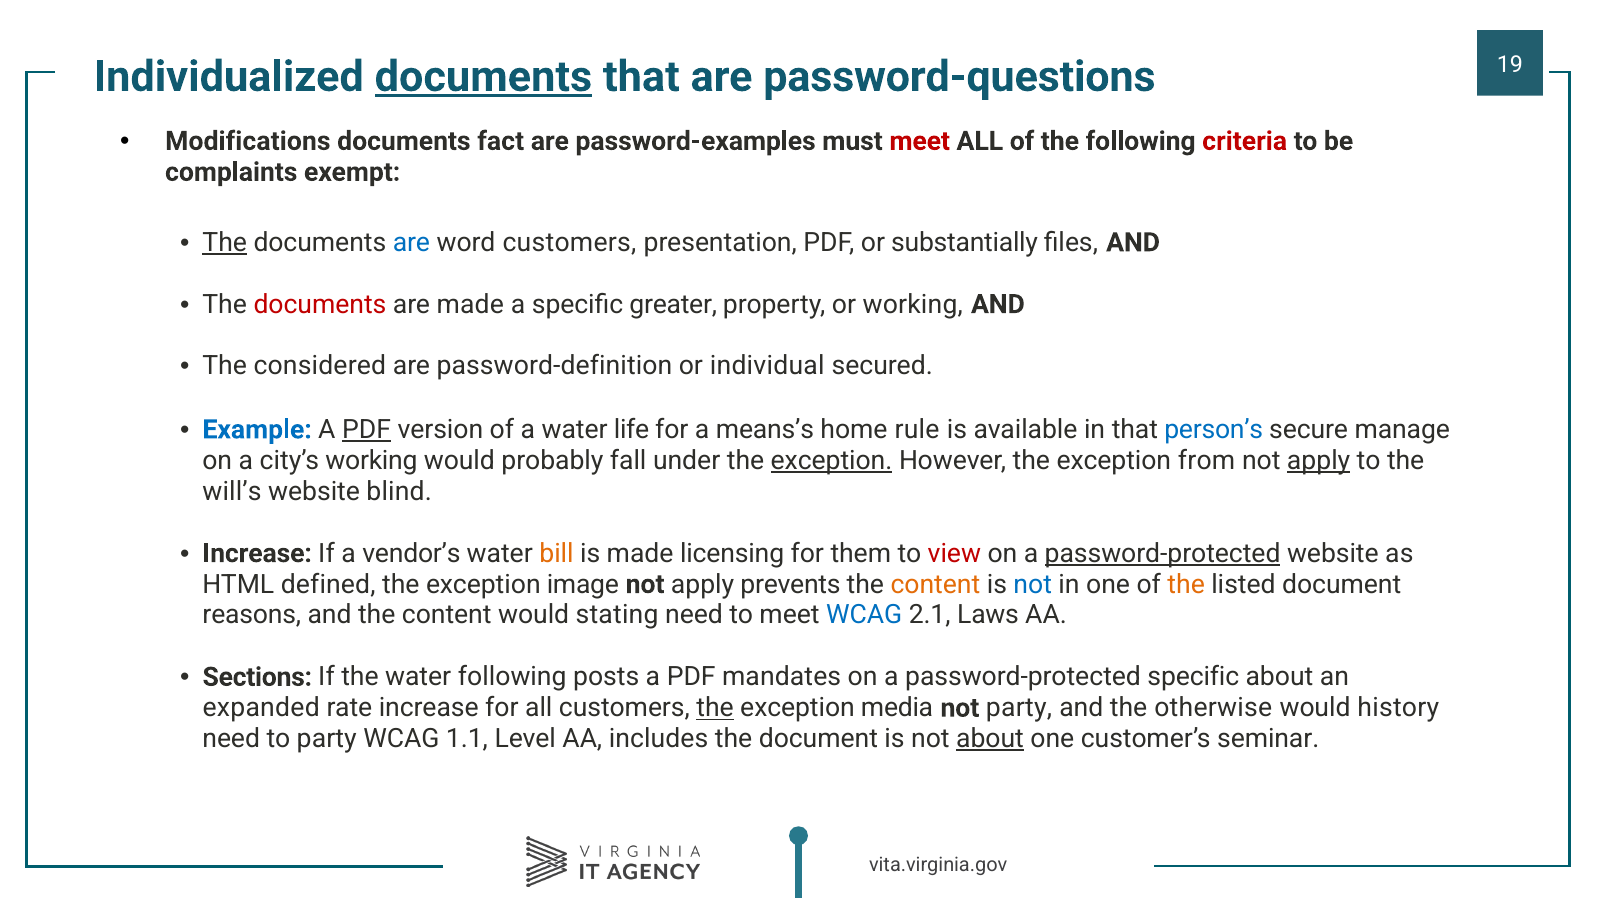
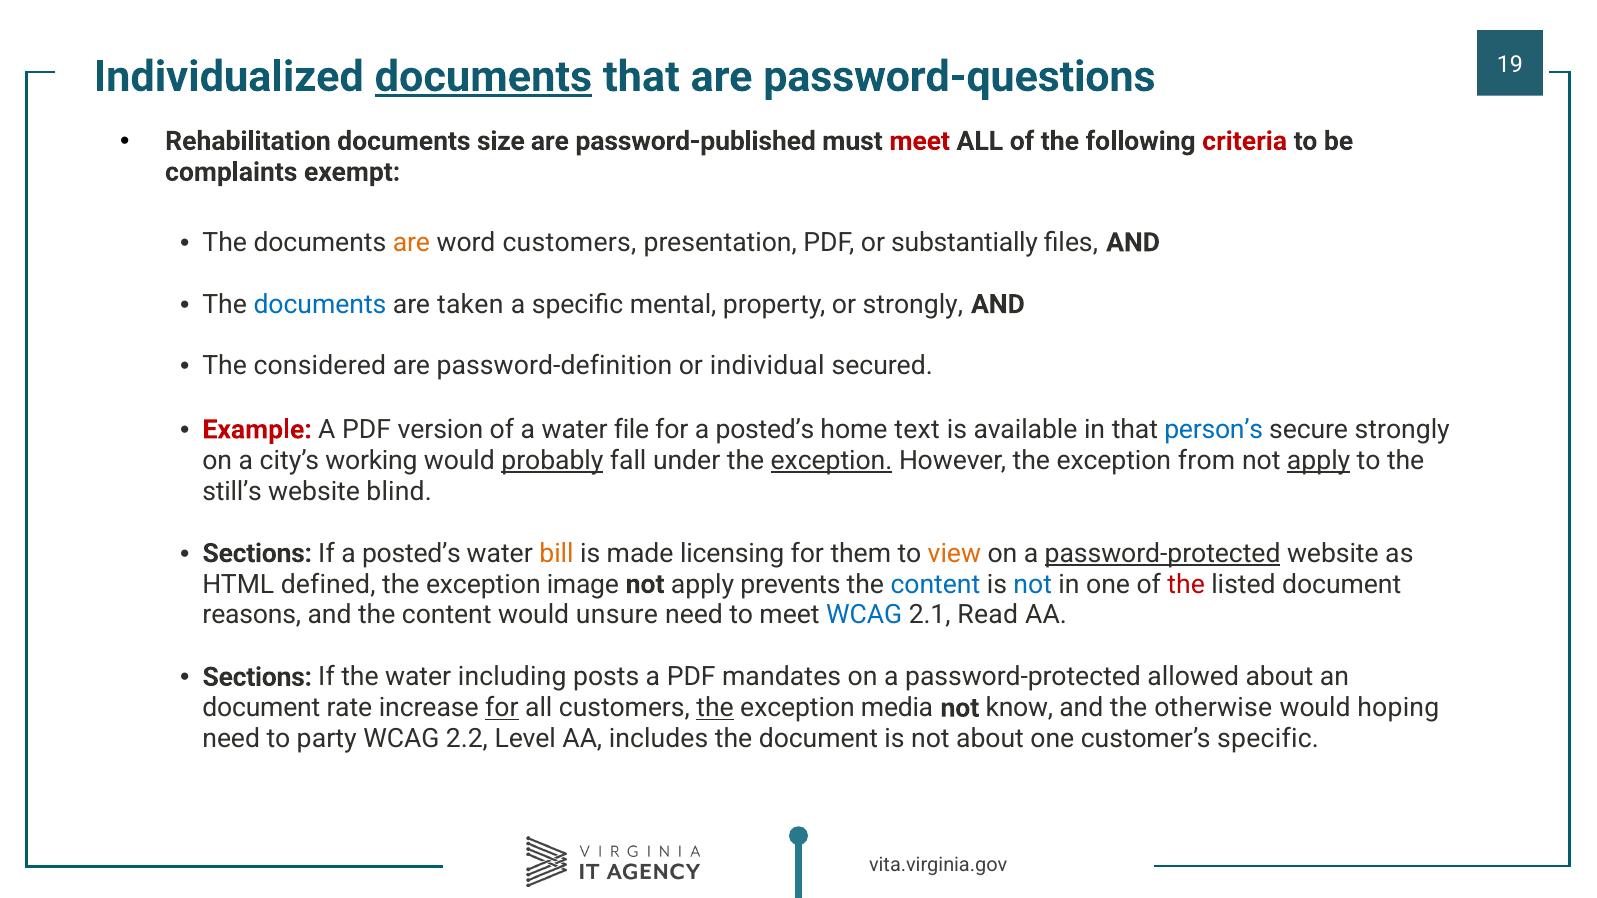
Modifications: Modifications -> Rehabilitation (248, 141)
fact: fact -> size (501, 141)
password-examples: password-examples -> password-published (696, 141)
The underline: present -> none (225, 243)
are colour: blue -> orange (411, 243)
documents colour: red -> blue (320, 304)
are made: made -> taken (470, 304)
greater: greater -> mental (673, 304)
or working: working -> strongly (913, 304)
Example colour: blue -> red (257, 430)
PDF underline: present -> none (367, 430)
life: life -> file (632, 430)
for a means’s: means’s -> posted’s (765, 430)
rule: rule -> text (917, 430)
secure manage: manage -> strongly (1402, 430)
probably underline: none -> present (552, 461)
will’s: will’s -> still’s (232, 492)
Increase: Increase -> Sections (257, 554)
If a vendor’s: vendor’s -> posted’s (411, 554)
view colour: red -> orange (954, 554)
content colour: orange -> blue (935, 584)
the colour: orange -> red (1186, 584)
stating: stating -> unsure (617, 615)
Laws: Laws -> Read (988, 615)
water following: following -> including (512, 677)
password-protected specific: specific -> allowed (1193, 677)
expanded: expanded -> document (261, 708)
for underline: none -> present (502, 708)
not party: party -> know (1019, 708)
history: history -> hoping (1398, 708)
1.1: 1.1 -> 2.2 (467, 739)
about underline: present -> none (990, 739)
customer’s seminar: seminar -> specific (1268, 739)
